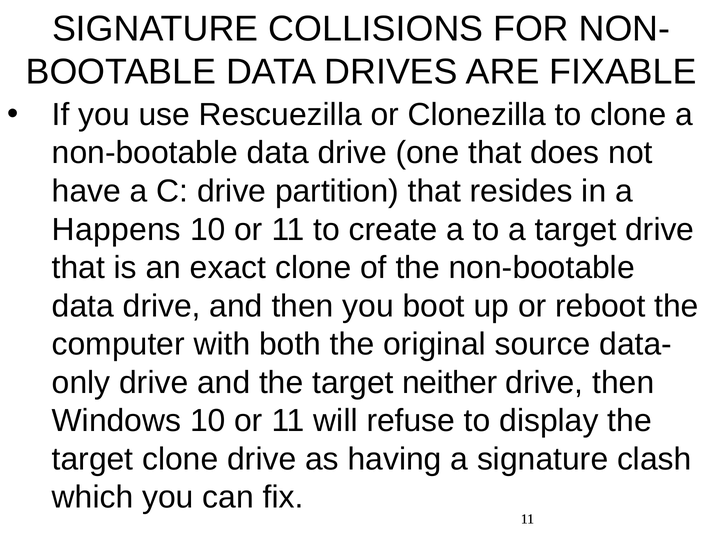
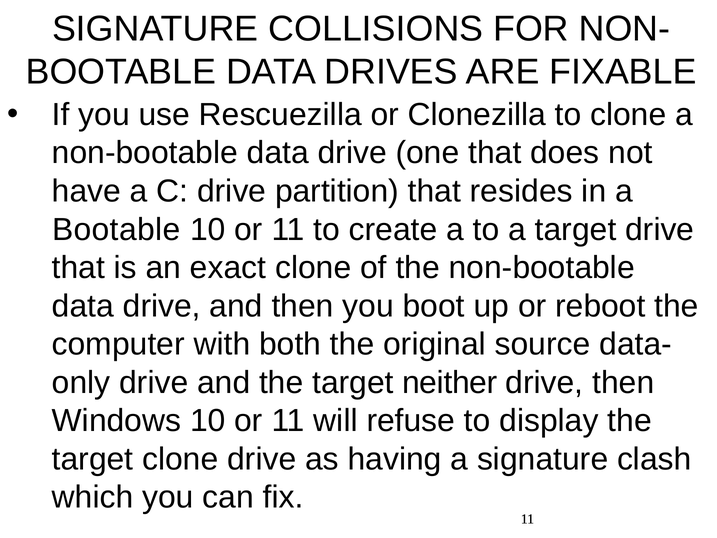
Happens: Happens -> Bootable (116, 229)
